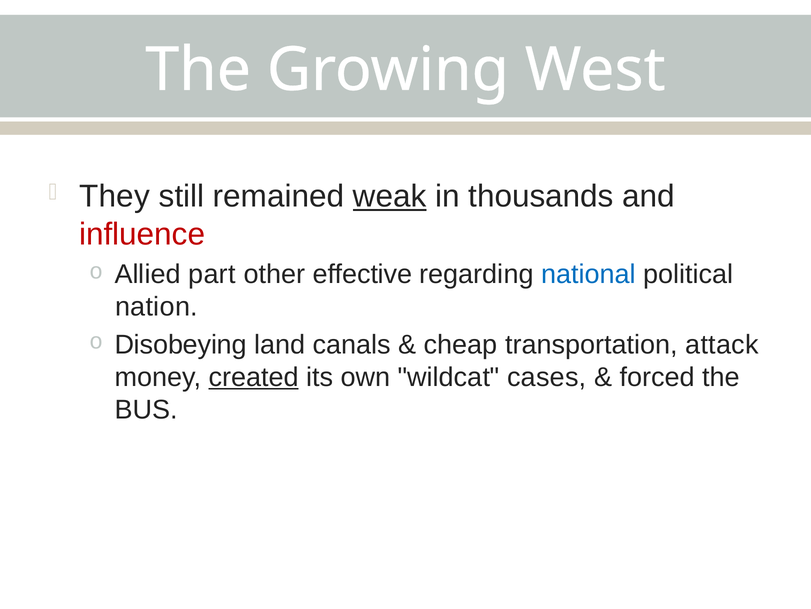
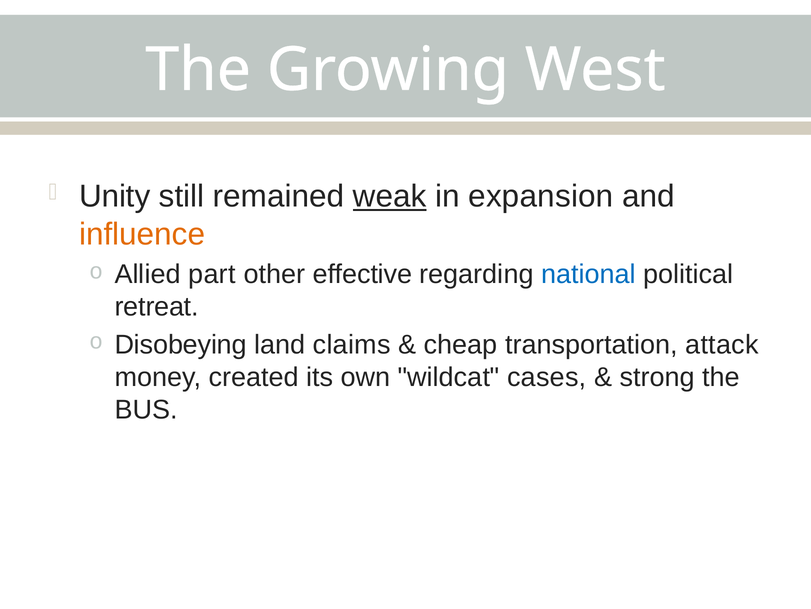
They: They -> Unity (115, 196)
thousands: thousands -> expansion (541, 196)
influence colour: red -> orange (142, 234)
nation: nation -> retreat (157, 307)
canals: canals -> claims (352, 344)
created underline: present -> none (254, 377)
forced: forced -> strong (657, 377)
